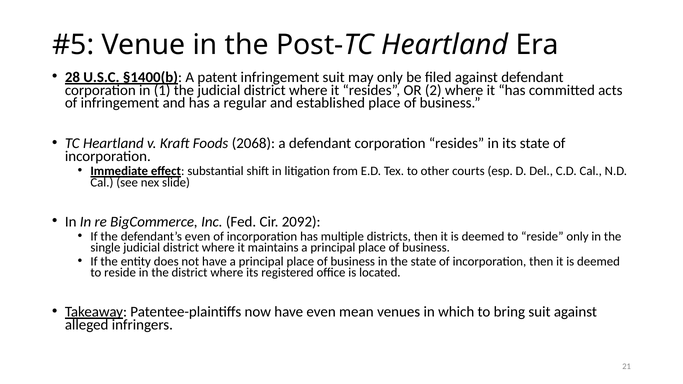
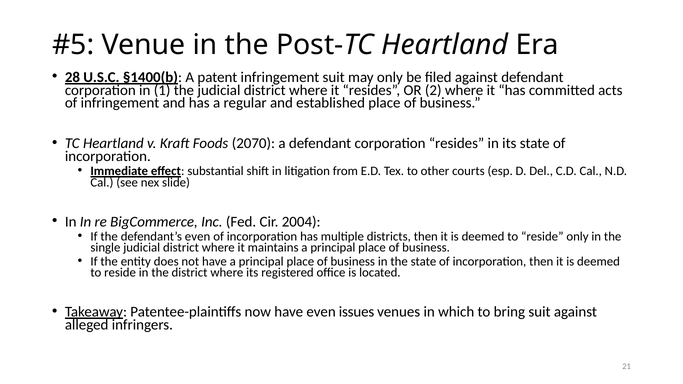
2068: 2068 -> 2070 (253, 143)
2092: 2092 -> 2004 (301, 222)
mean: mean -> issues (357, 312)
